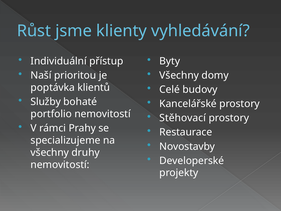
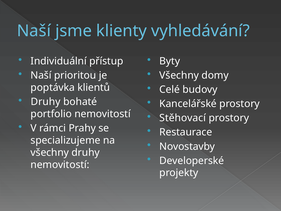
Růst: Růst -> Naší (34, 31)
Služby: Služby -> Druhy (46, 102)
